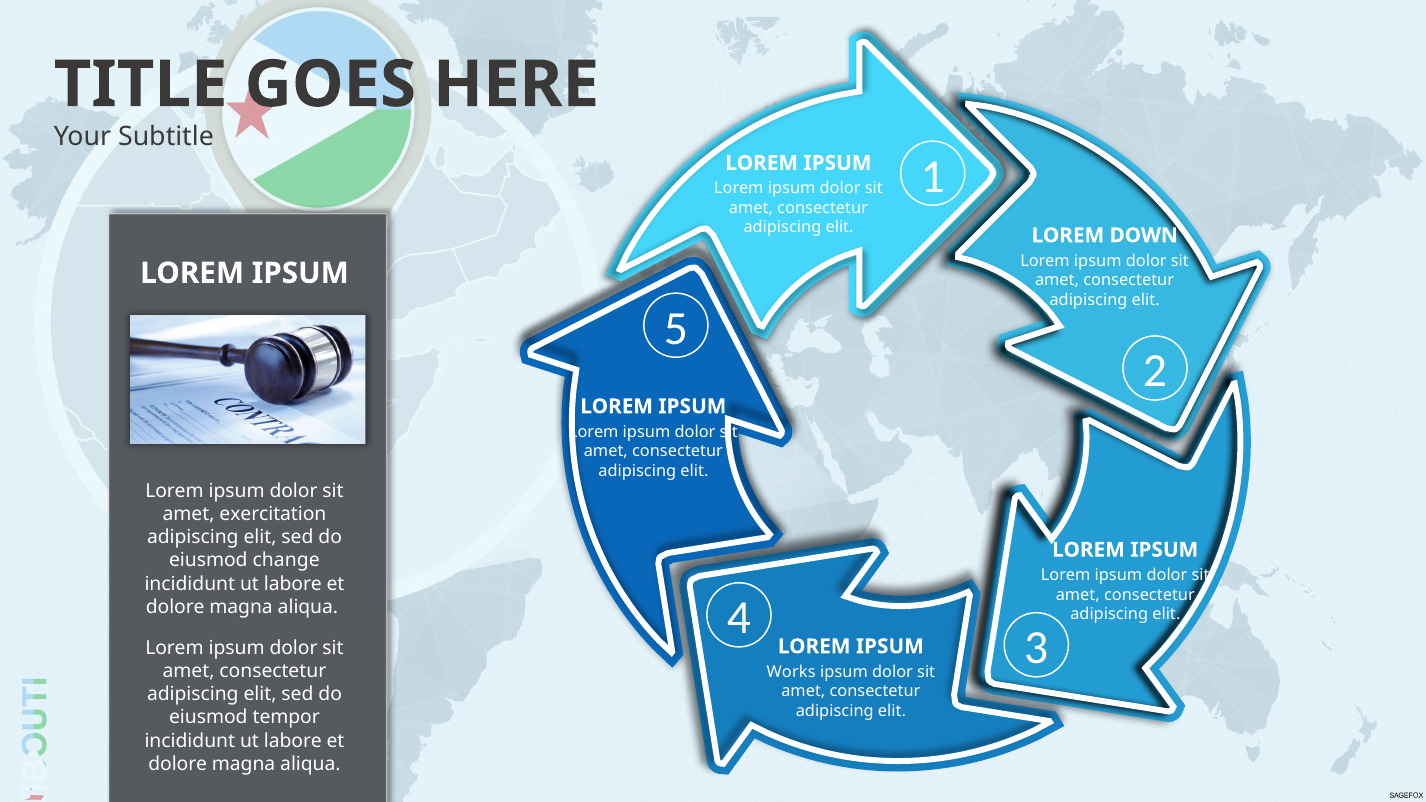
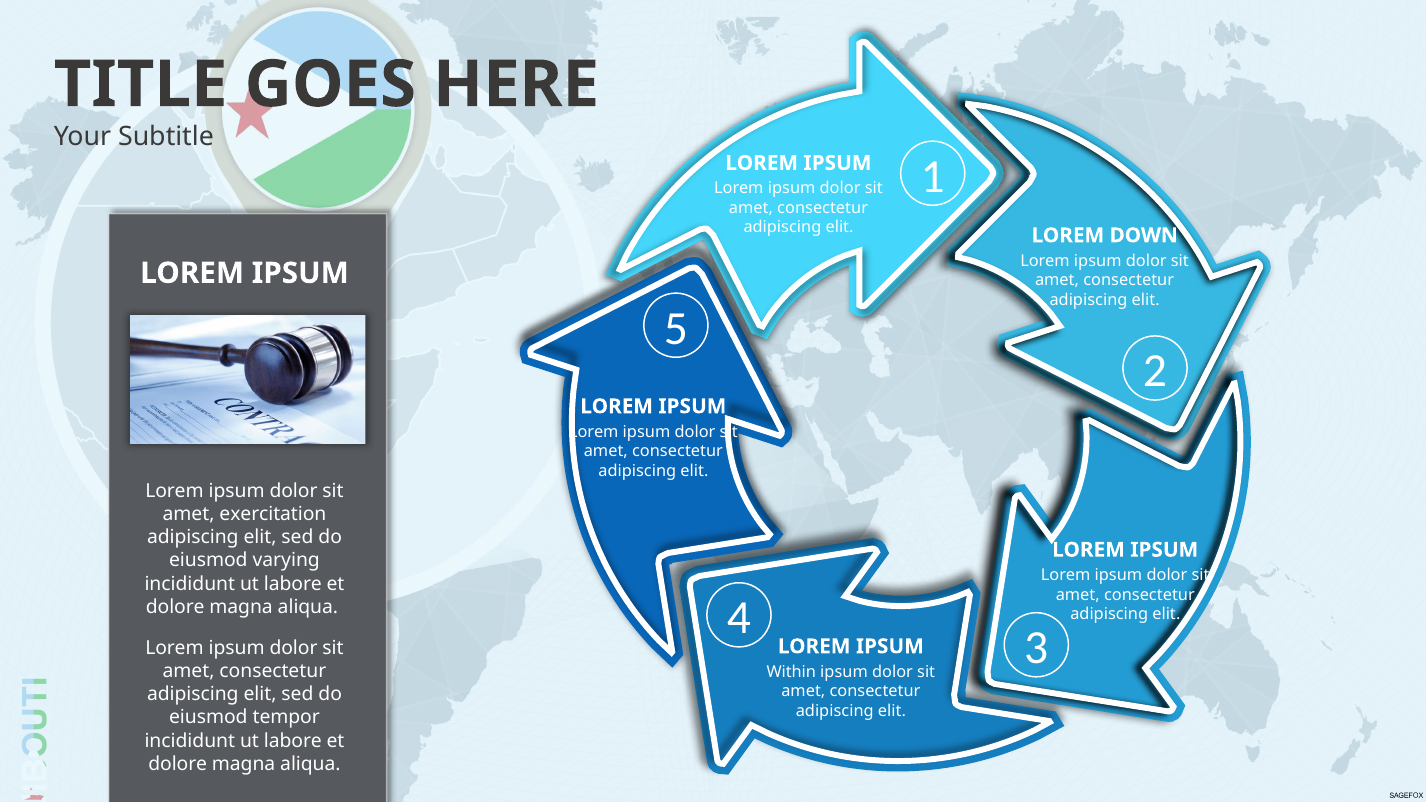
change: change -> varying (286, 561)
Works: Works -> Within (791, 672)
